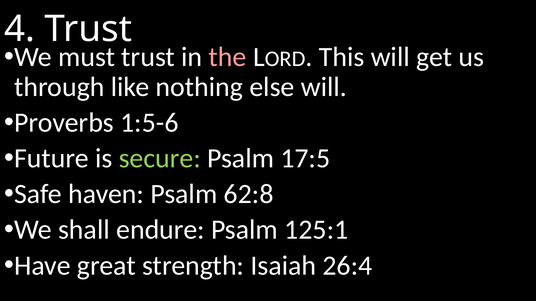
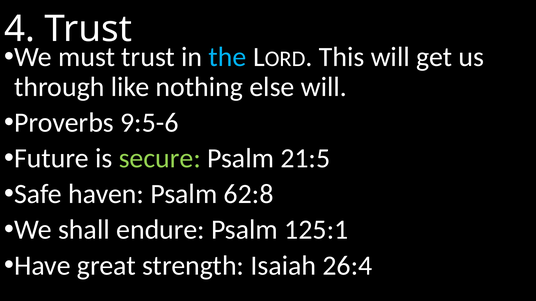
the colour: pink -> light blue (228, 57)
1:5-6: 1:5-6 -> 9:5-6 (149, 123)
17:5: 17:5 -> 21:5 (305, 159)
